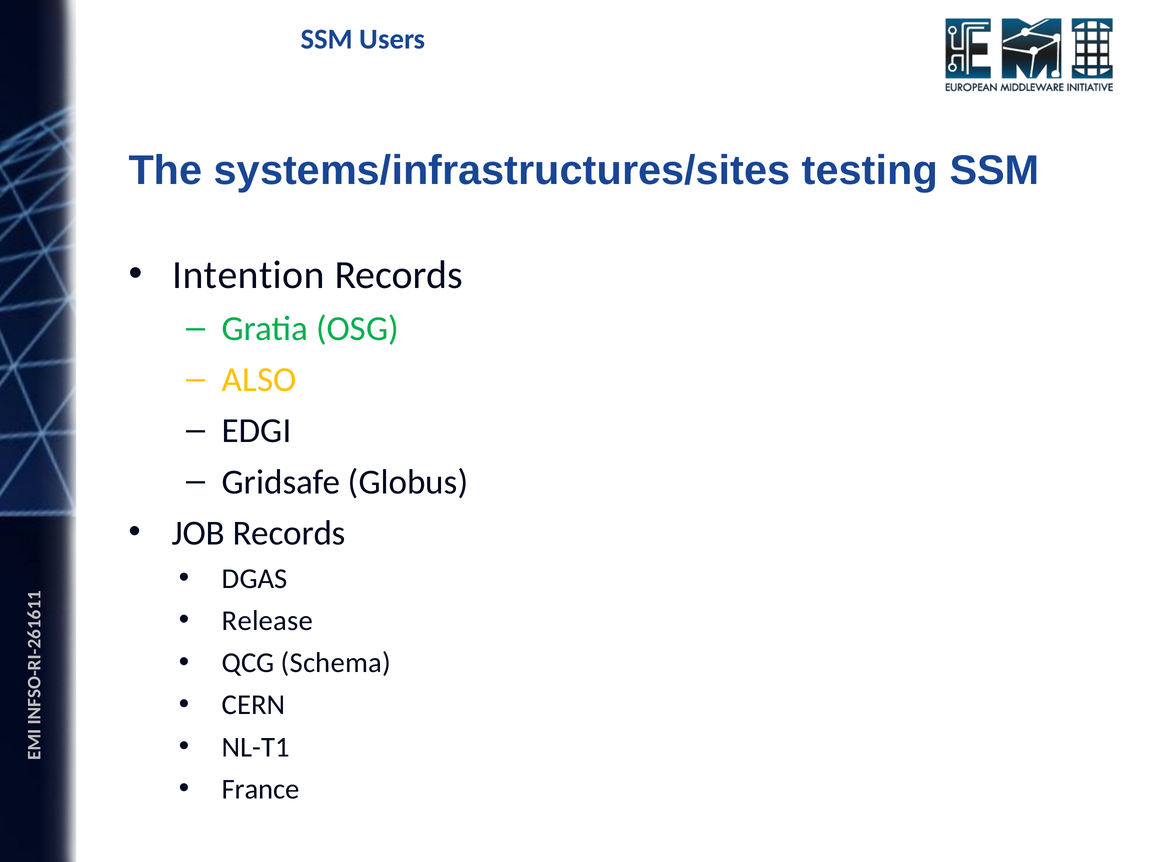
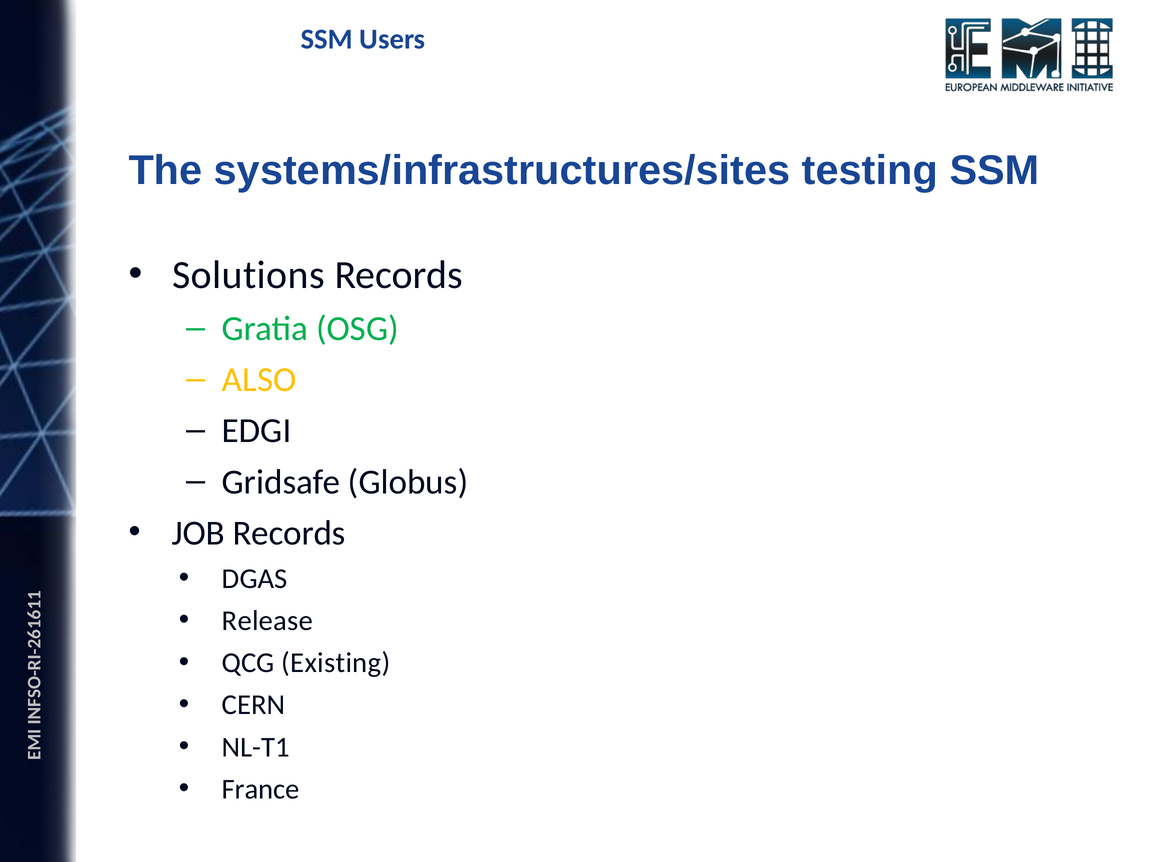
Intention: Intention -> Solutions (248, 275)
Schema: Schema -> Existing (336, 663)
